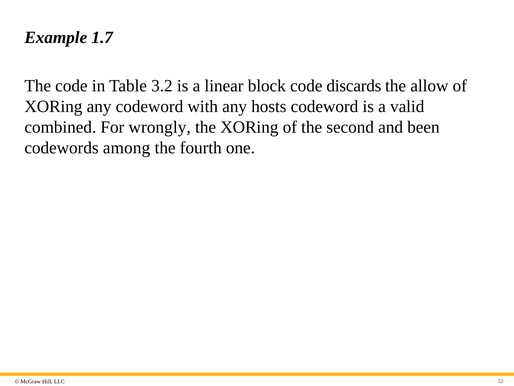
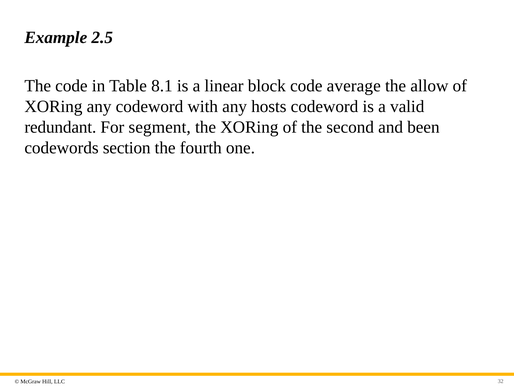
1.7: 1.7 -> 2.5 (102, 37)
3.2: 3.2 -> 8.1 (162, 86)
discards: discards -> average (354, 86)
combined: combined -> redundant (60, 127)
wrongly: wrongly -> segment (160, 127)
among: among -> section (127, 147)
